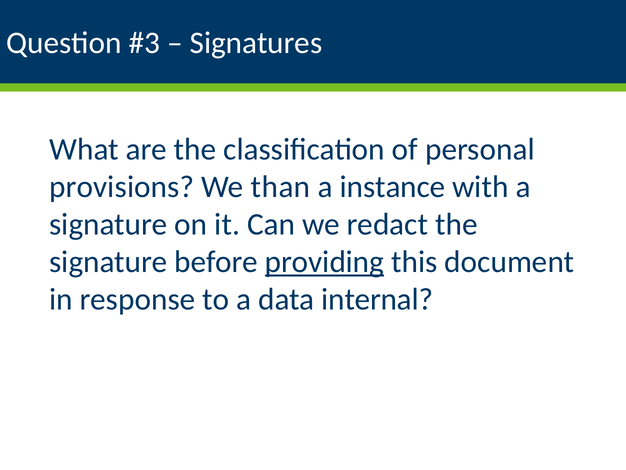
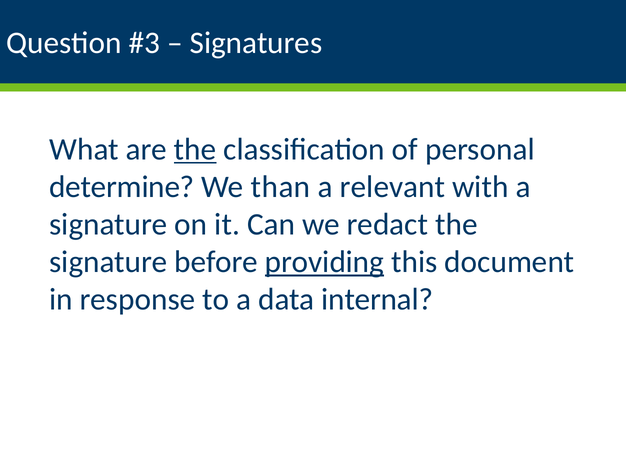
the underline: none -> present (195, 149)
provisions: provisions -> determine (122, 187)
instance: instance -> relevant (392, 187)
